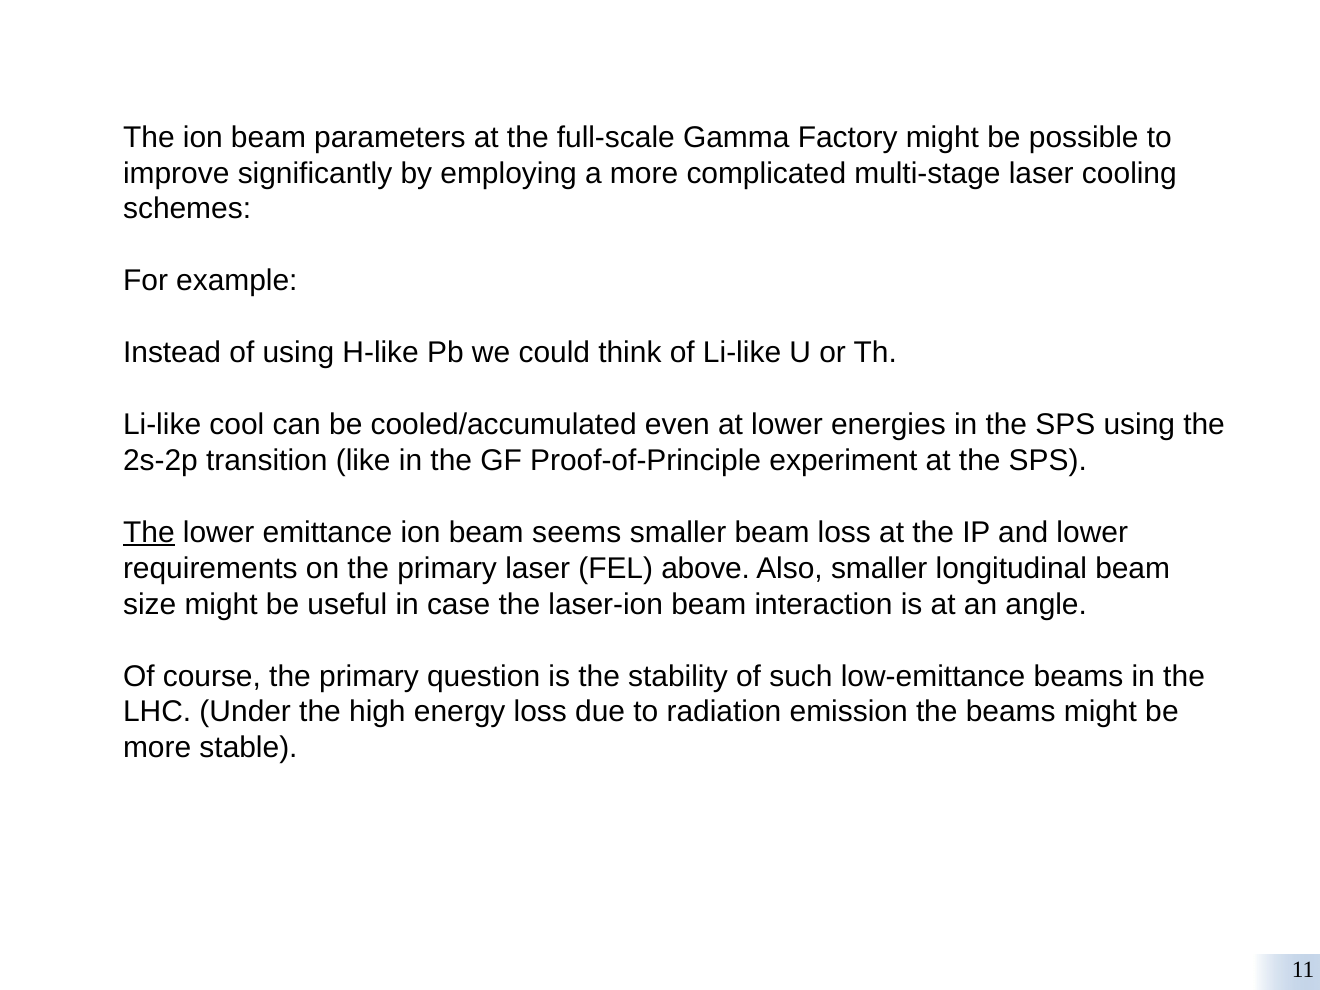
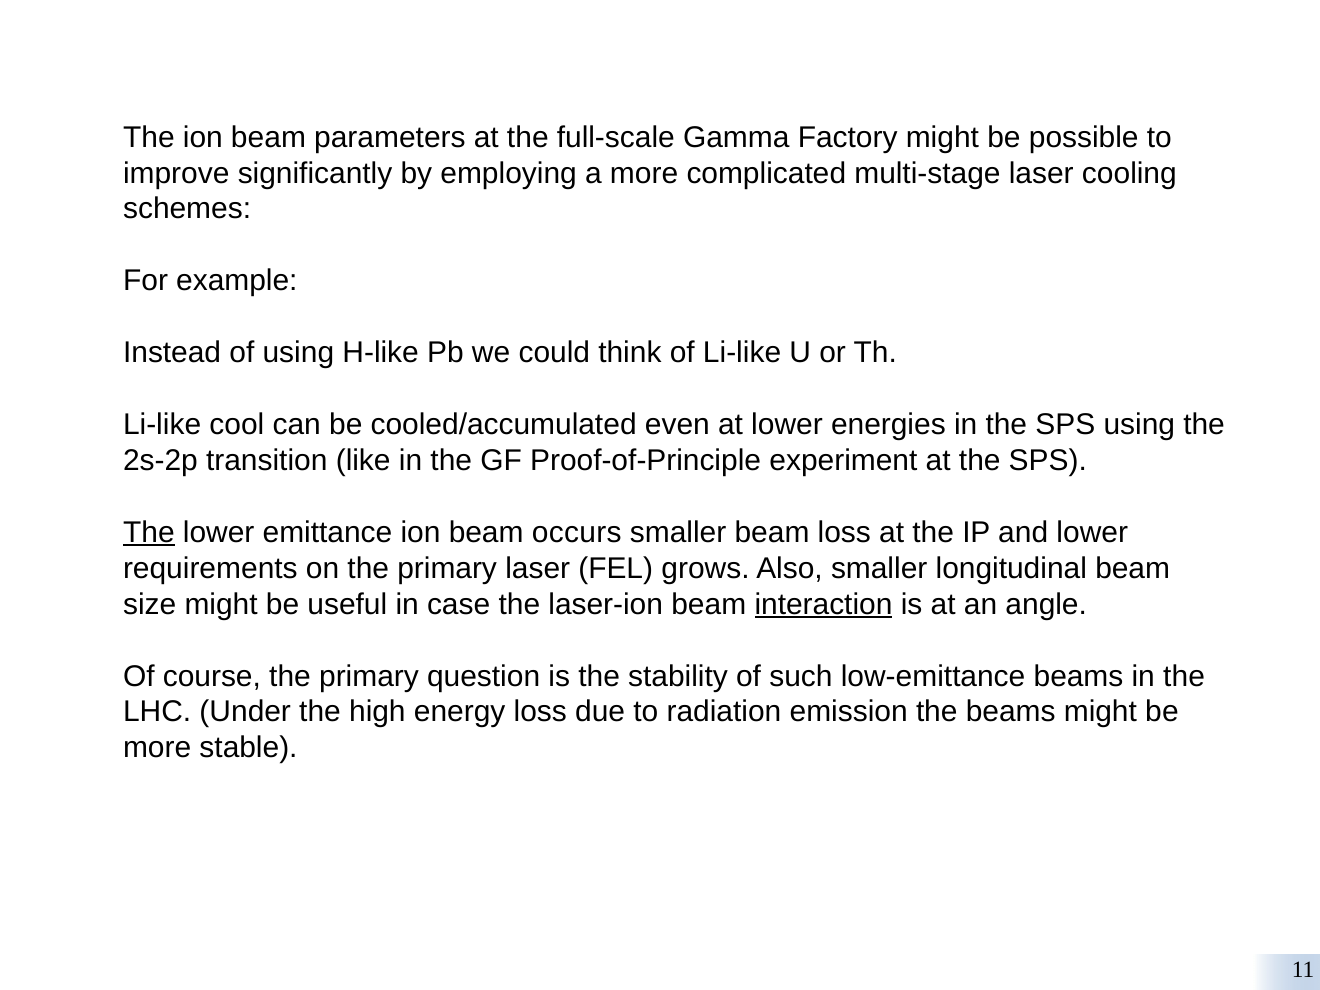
seems: seems -> occurs (577, 532)
above: above -> grows (705, 568)
interaction underline: none -> present (823, 604)
